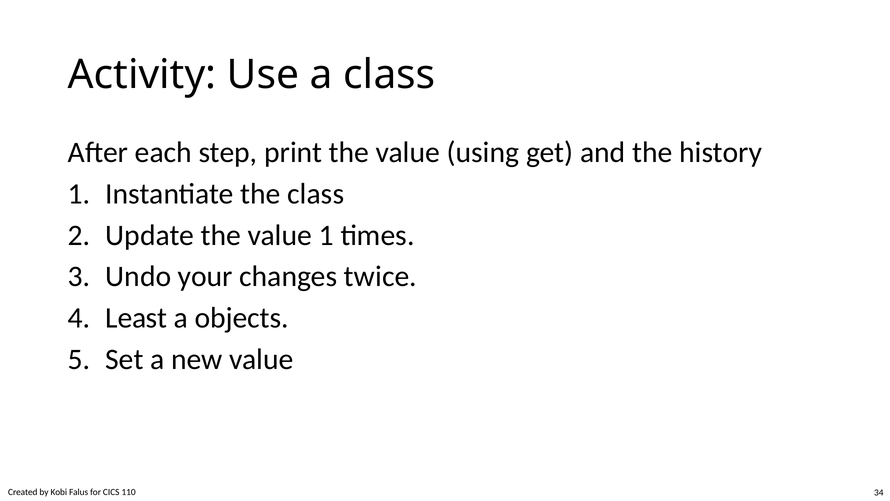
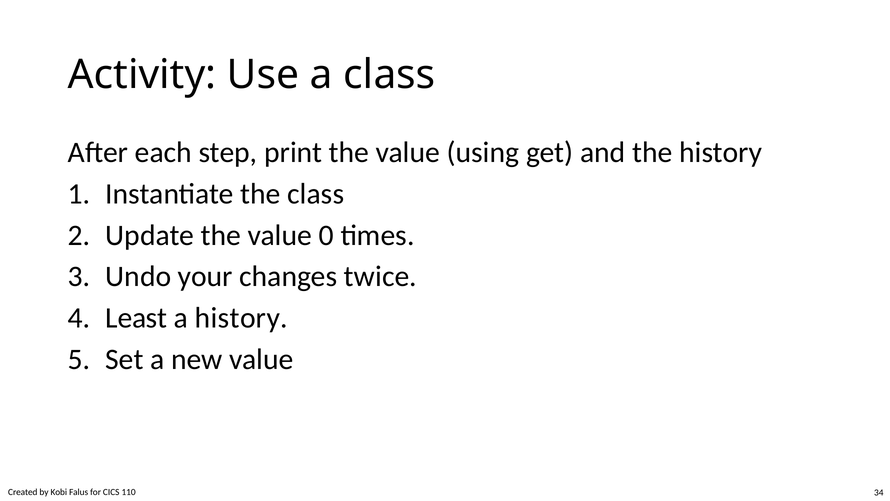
value 1: 1 -> 0 (326, 235)
a objects: objects -> history (241, 318)
